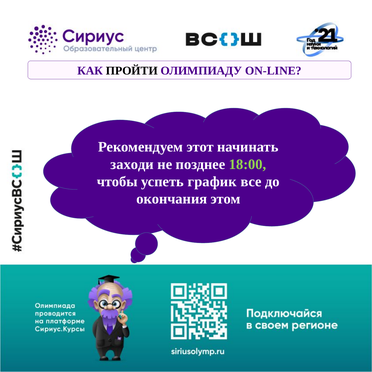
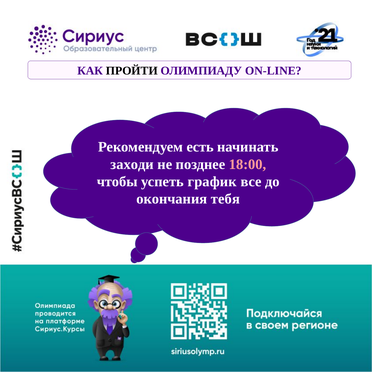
этот: этот -> есть (200, 147)
18:00 colour: light green -> pink (247, 164)
этом: этом -> тебя (225, 199)
